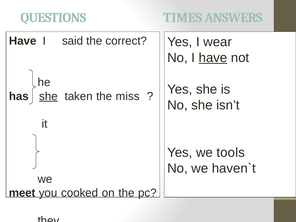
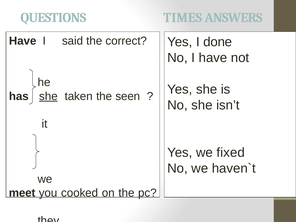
wear: wear -> done (218, 42)
have underline: present -> none (213, 58)
miss: miss -> seen (128, 96)
tools: tools -> fixed (231, 153)
